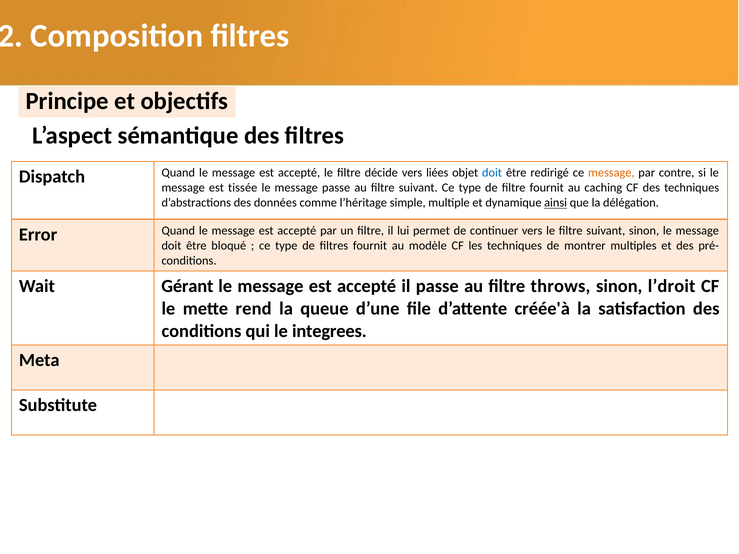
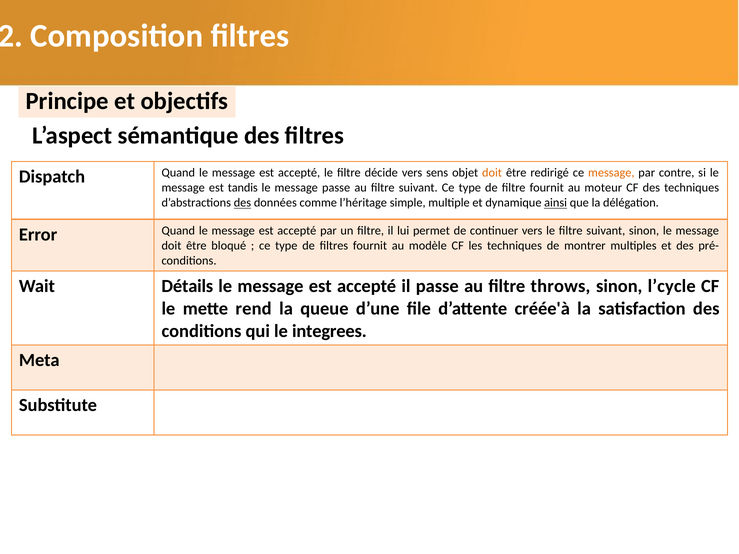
liées: liées -> sens (437, 173)
doit colour: blue -> orange (492, 173)
tissée: tissée -> tandis (243, 188)
caching: caching -> moteur (603, 188)
des underline: none -> present (242, 203)
Gérant: Gérant -> Détails (187, 286)
l’droit: l’droit -> l’cycle (672, 286)
